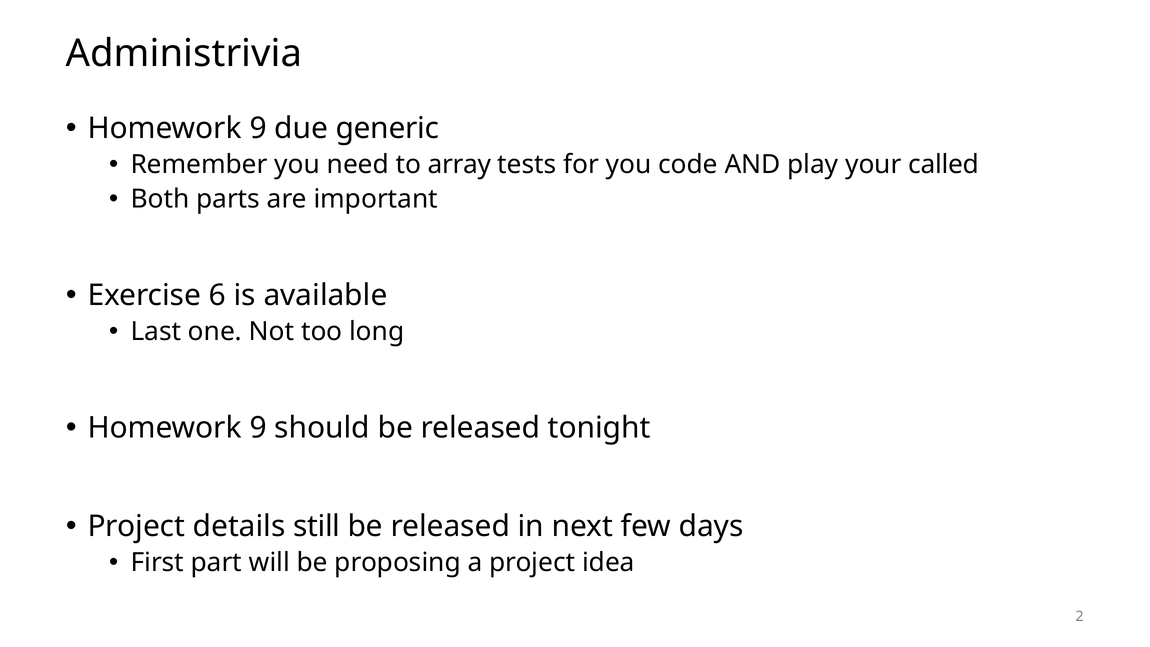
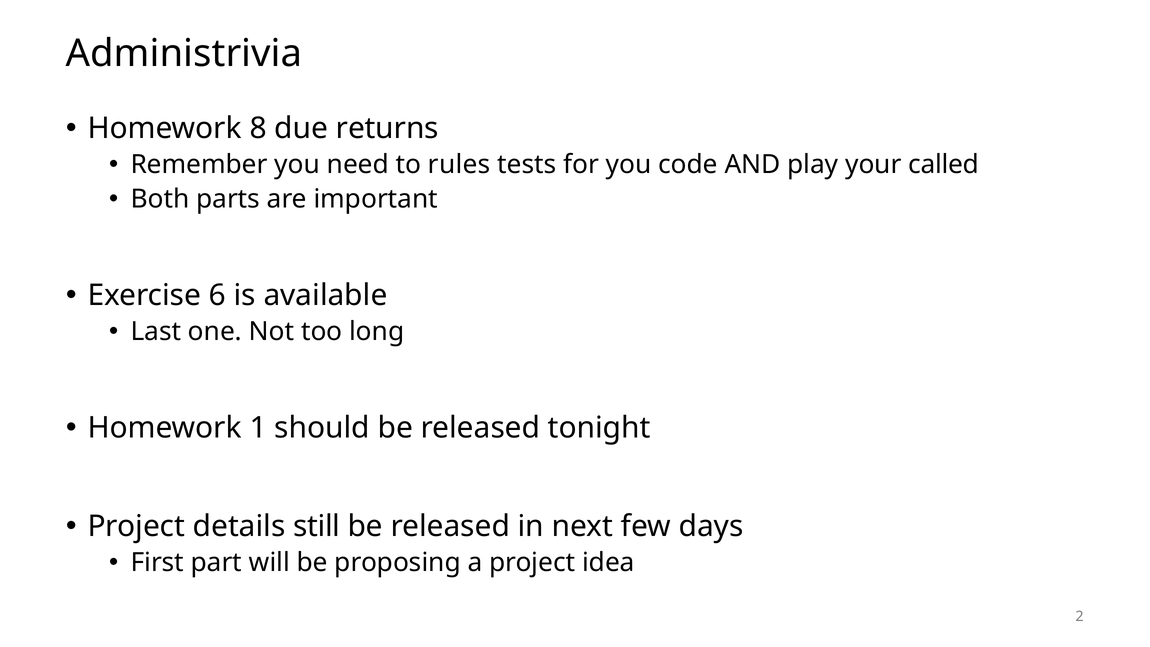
9: 9 -> 8 (258, 128)
generic: generic -> returns (387, 128)
array: array -> rules (459, 164)
9: 9 -> 1 (258, 428)
